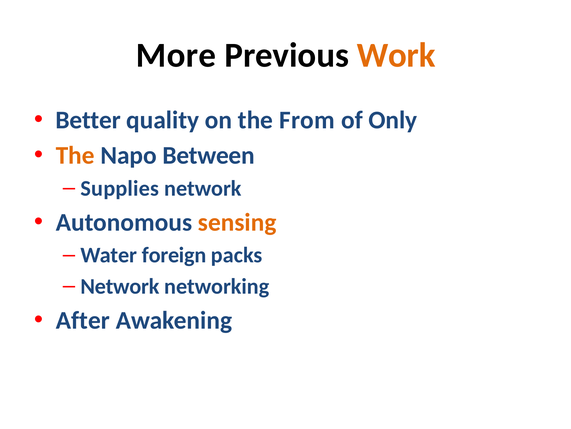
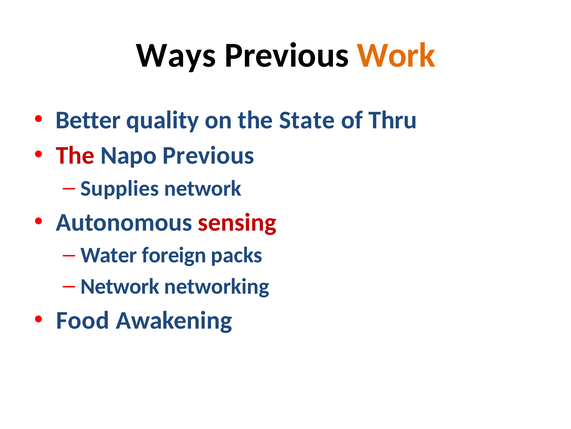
More: More -> Ways (176, 55)
From: From -> State (307, 120)
Only: Only -> Thru (393, 120)
The colour: orange -> red (75, 155)
Napo Between: Between -> Previous (208, 155)
sensing colour: orange -> red (237, 222)
After: After -> Food (83, 320)
